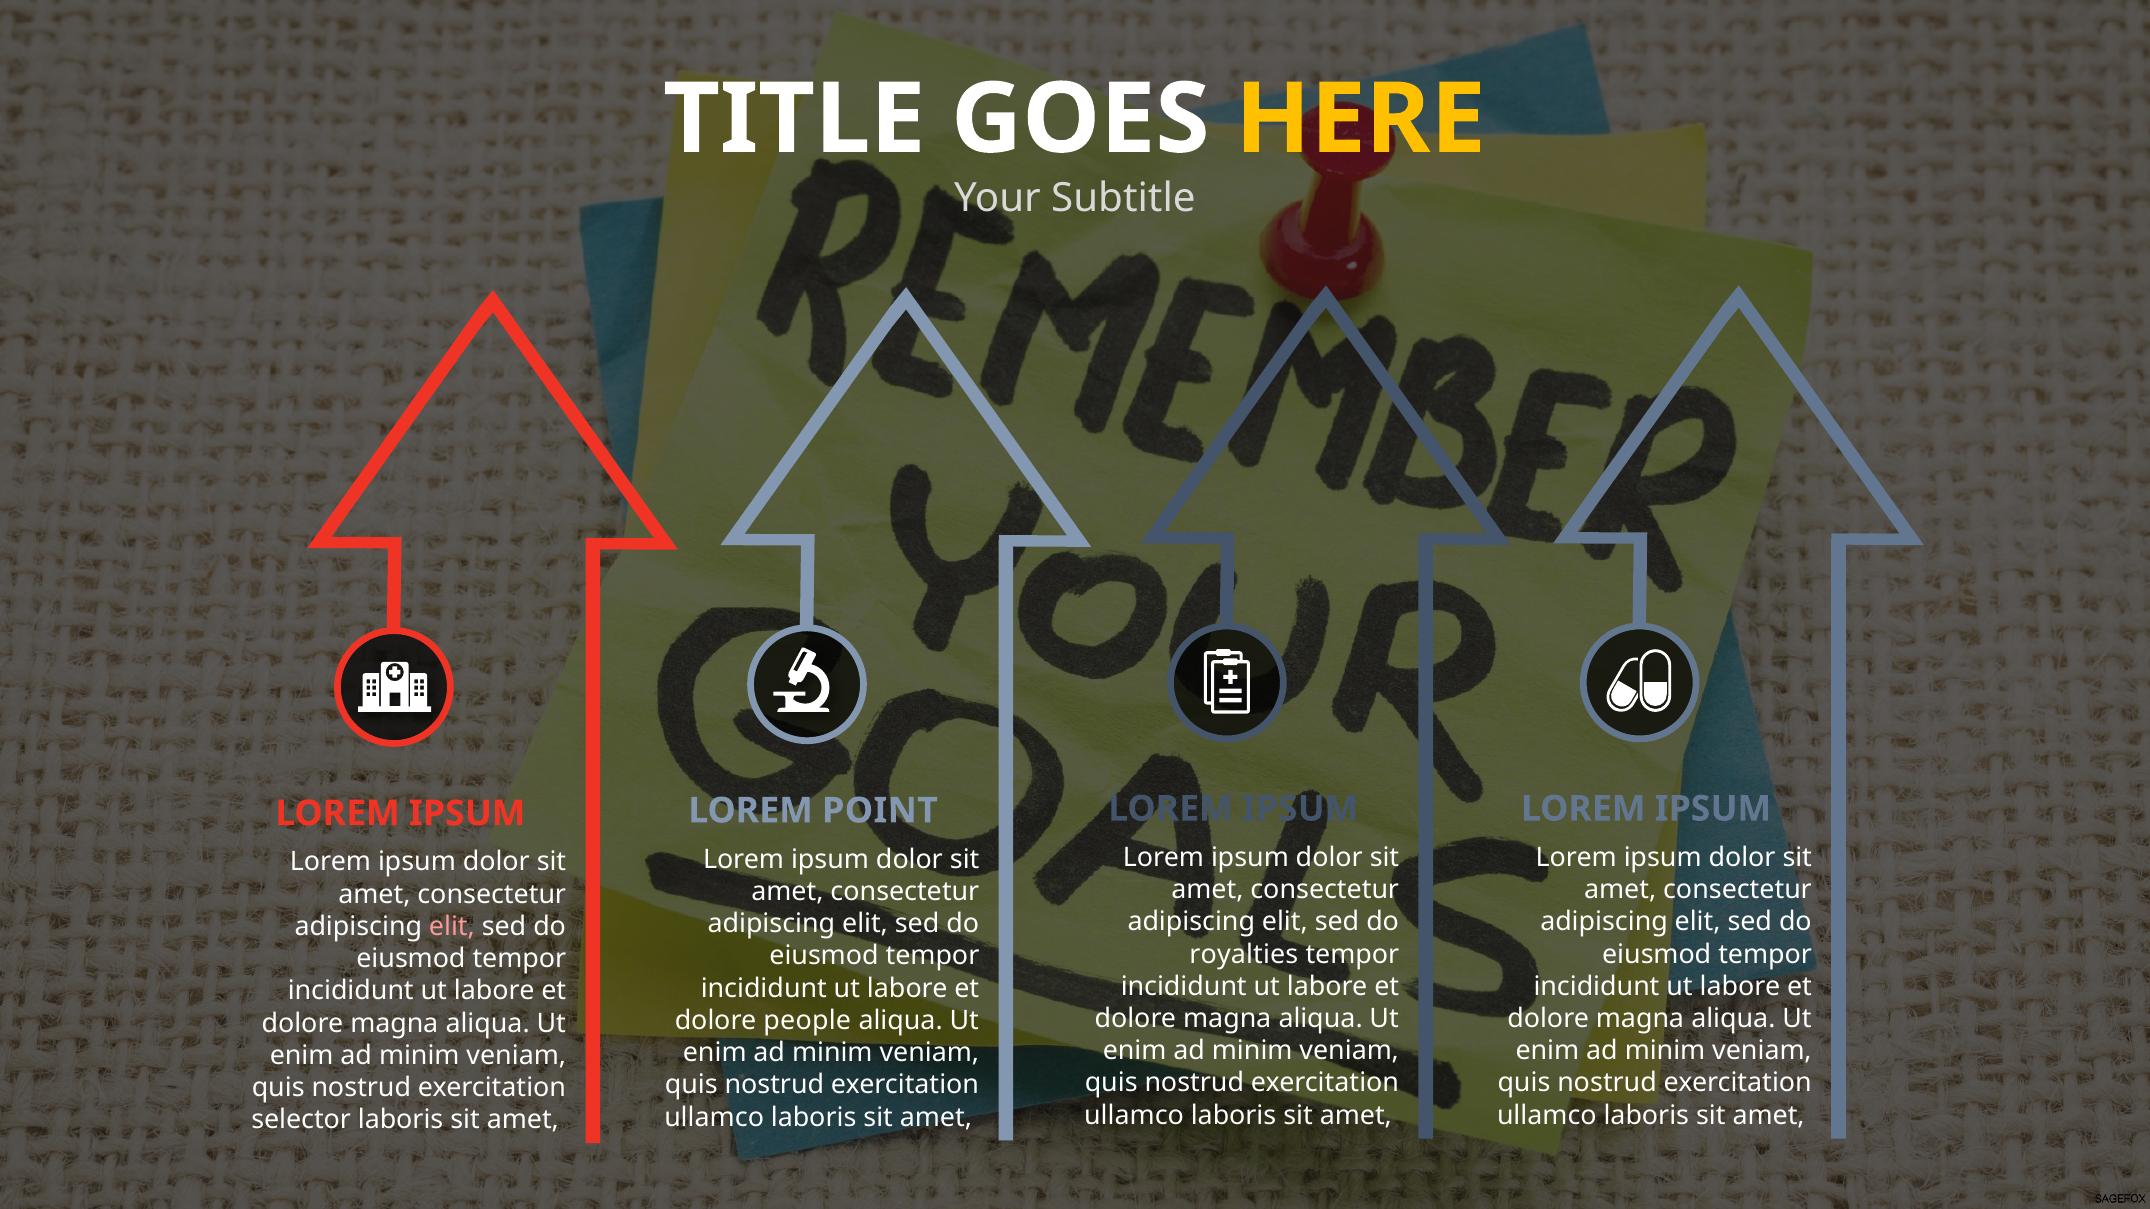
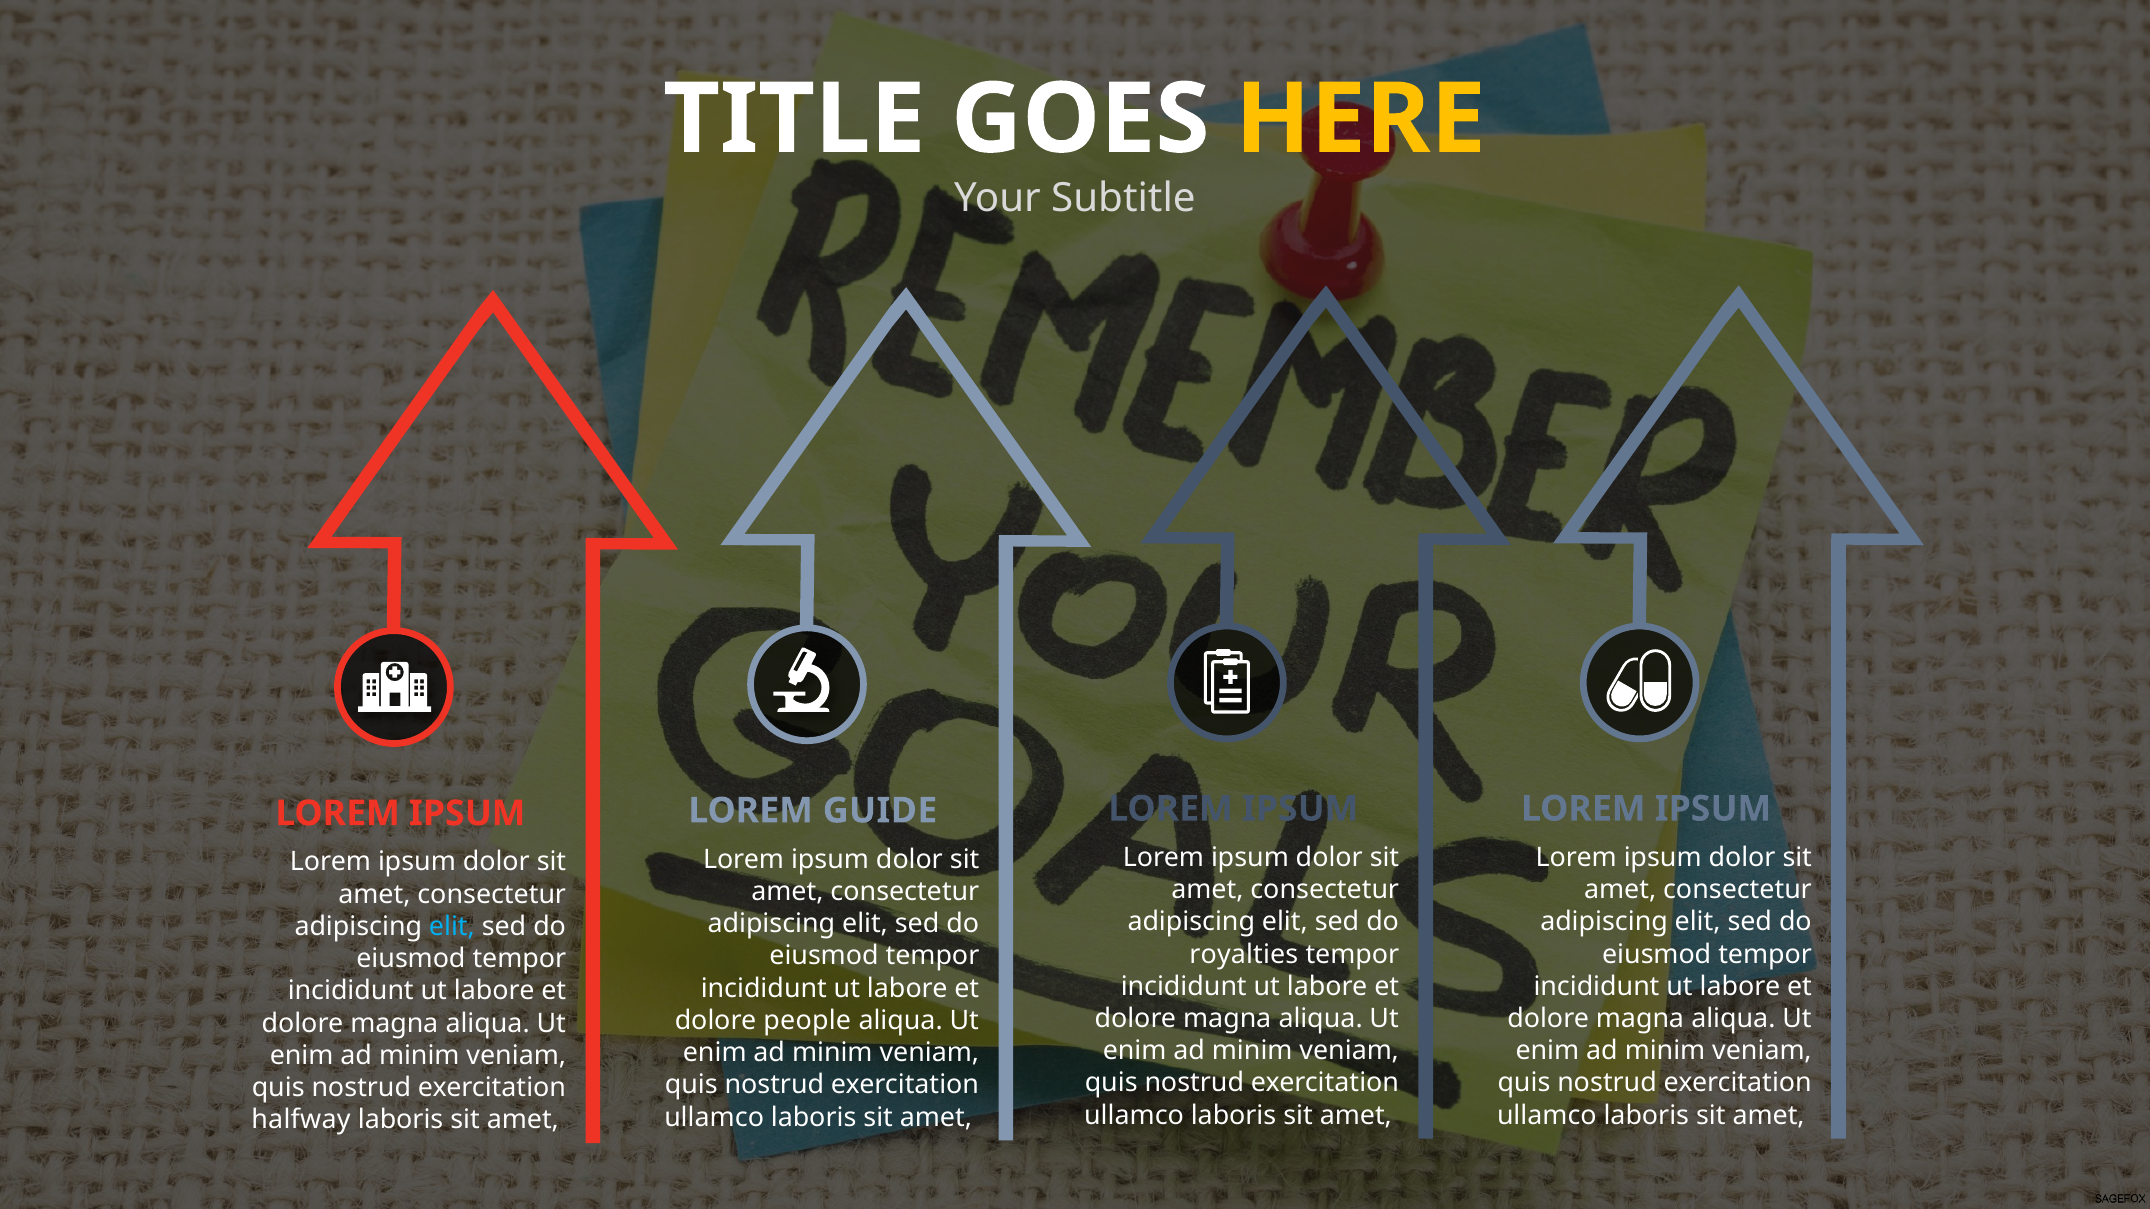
POINT: POINT -> GUIDE (880, 811)
elit colour: pink -> light blue (452, 927)
selector: selector -> halfway (301, 1120)
